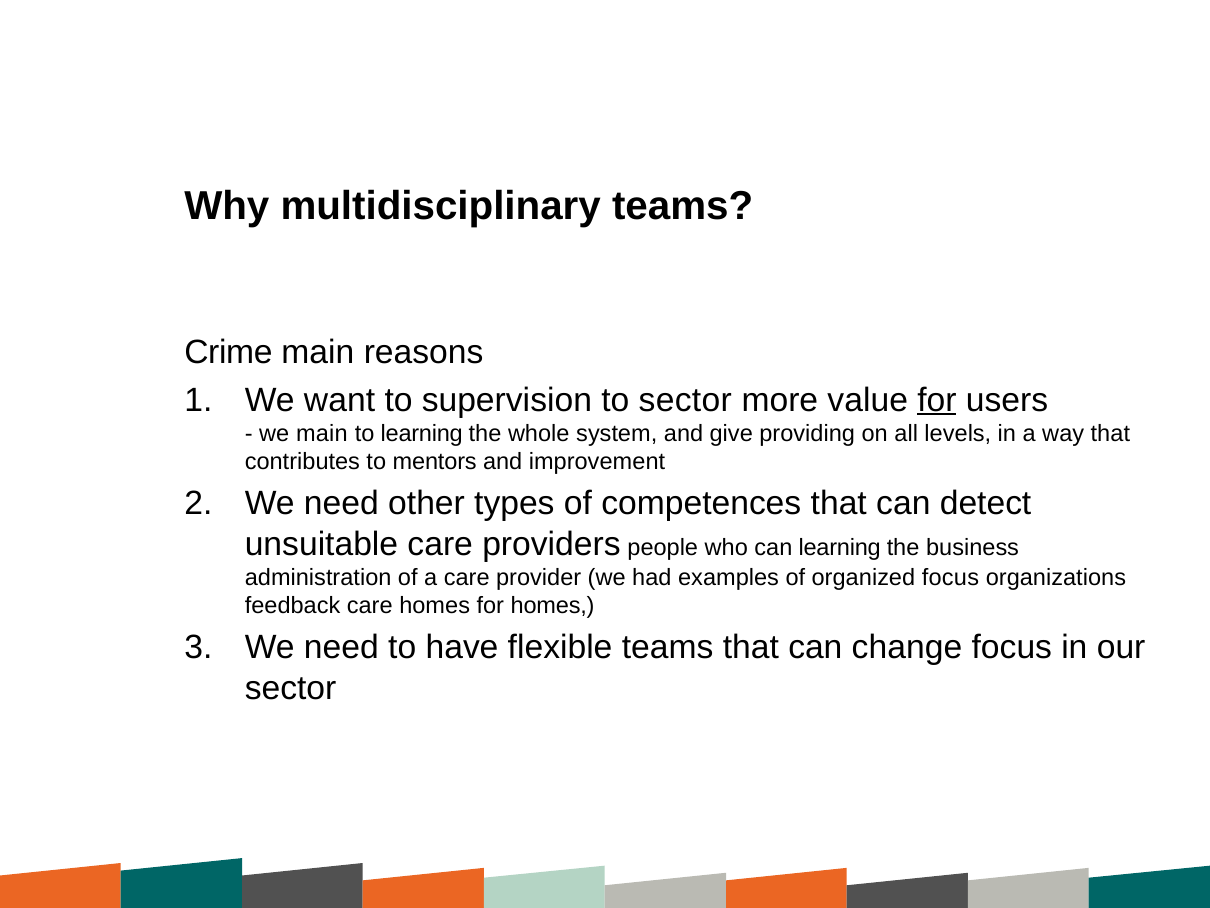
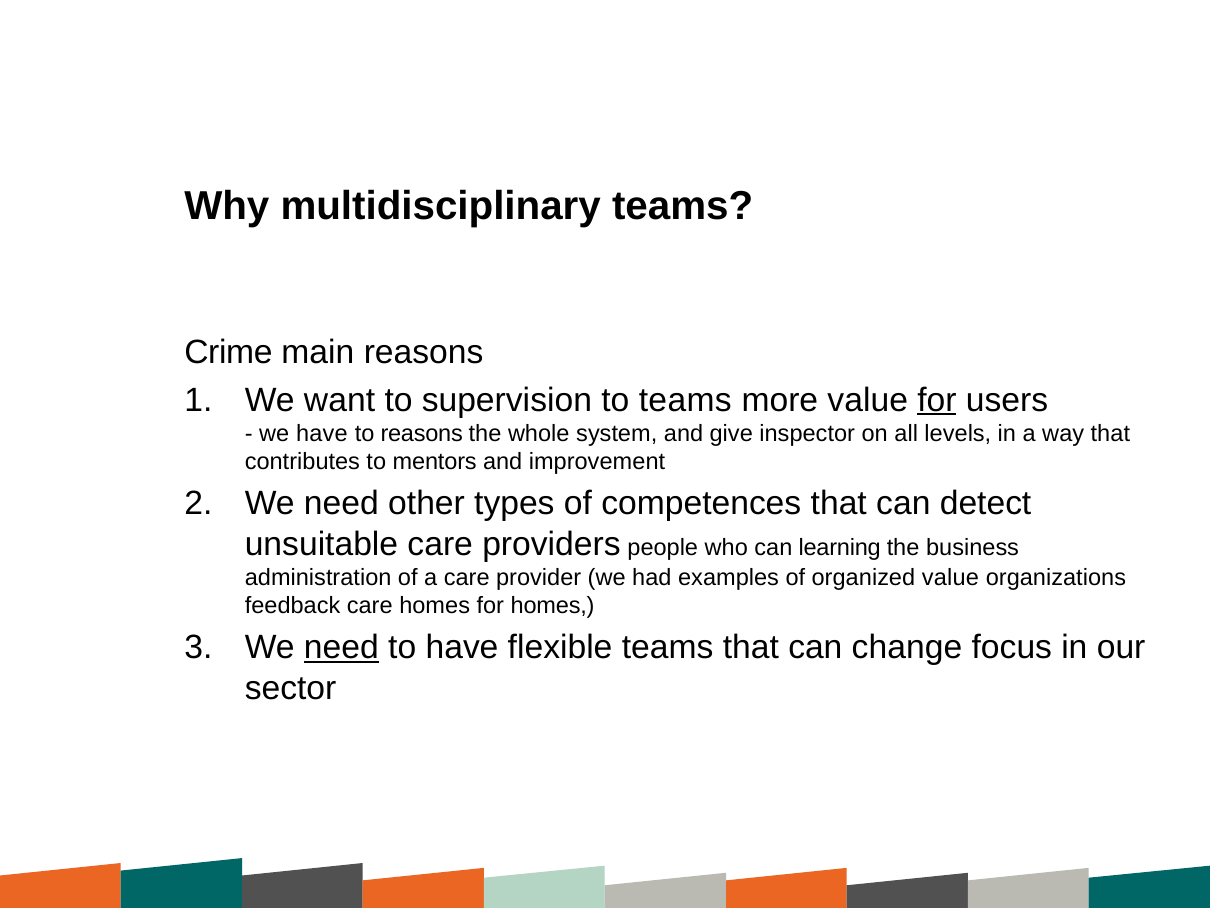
to sector: sector -> teams (685, 400)
we main: main -> have (322, 433)
to learning: learning -> reasons (422, 433)
providing: providing -> inspector (807, 433)
organized focus: focus -> value (950, 577)
need underline: none -> present (341, 647)
